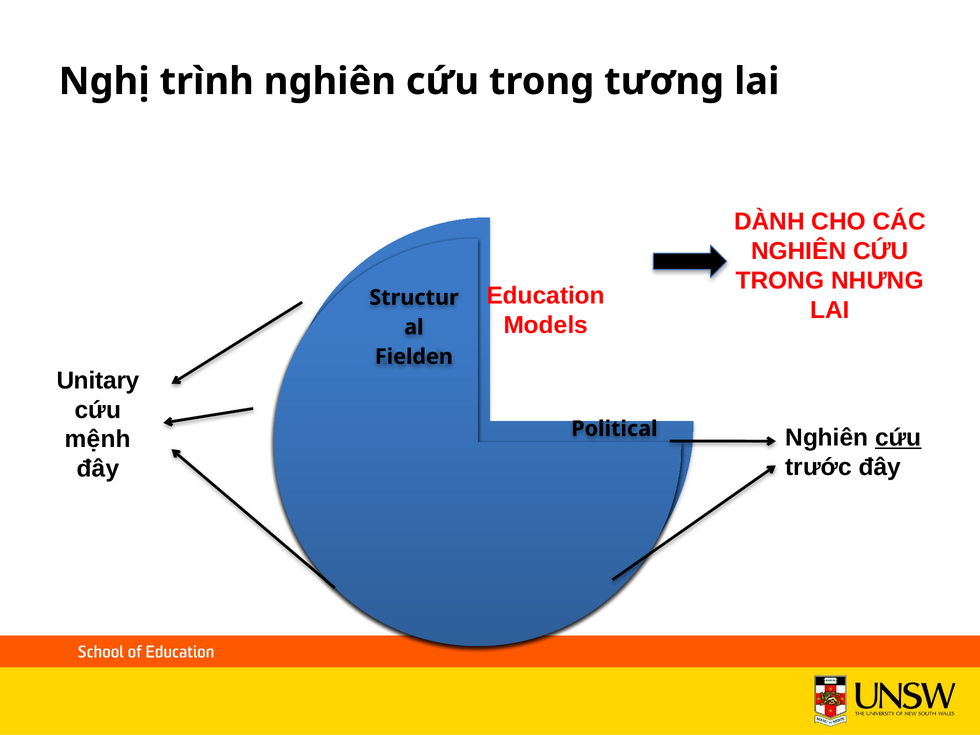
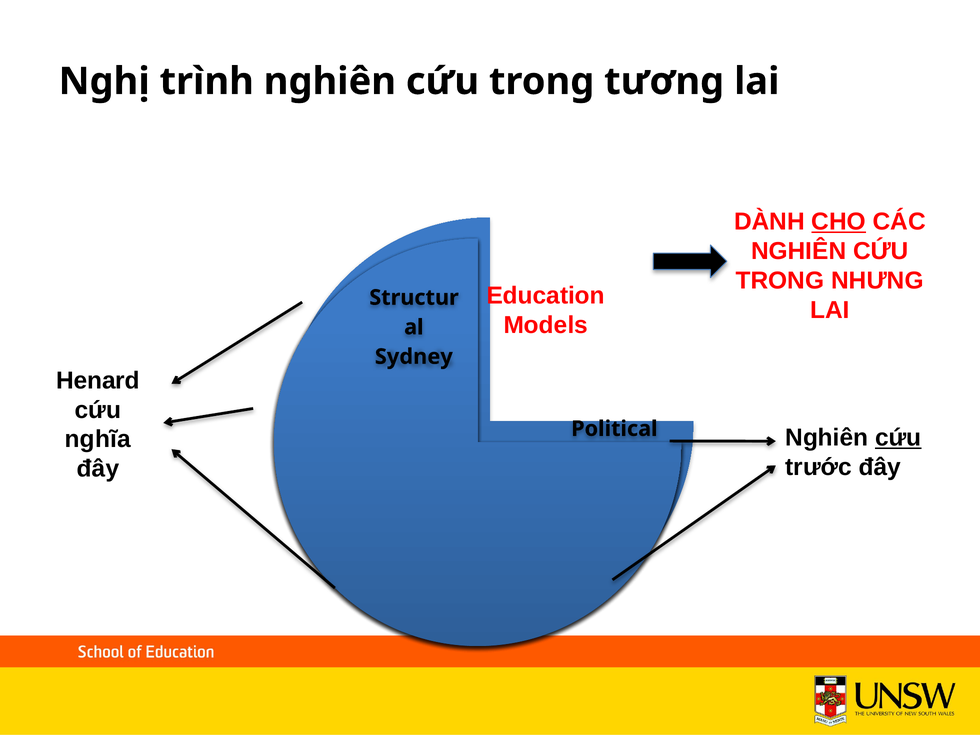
CHO underline: none -> present (839, 222)
Fielden: Fielden -> Sydney (414, 357)
Unitary: Unitary -> Henard (98, 381)
mệnh: mệnh -> nghĩa (98, 439)
